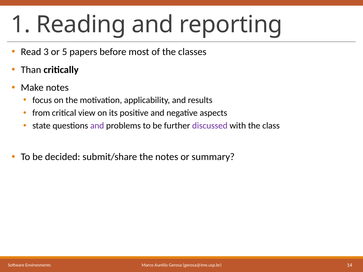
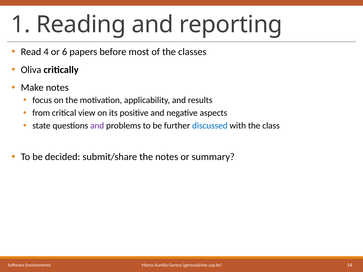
3: 3 -> 4 (46, 52)
5: 5 -> 6 (65, 52)
Than: Than -> Oliva (31, 70)
discussed colour: purple -> blue (210, 126)
